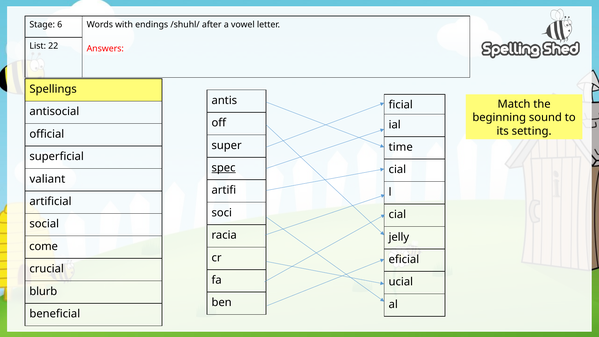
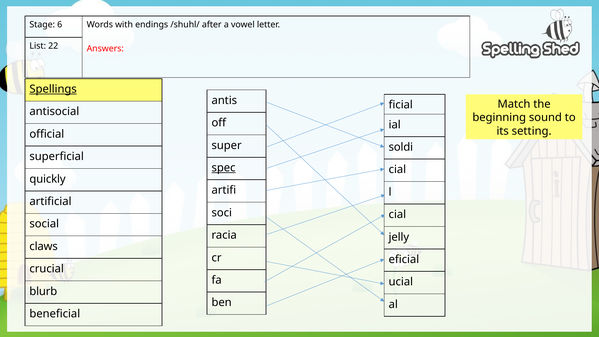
Spellings underline: none -> present (53, 89)
time: time -> soldi (401, 147)
valiant: valiant -> quickly (48, 179)
come: come -> claws (44, 246)
